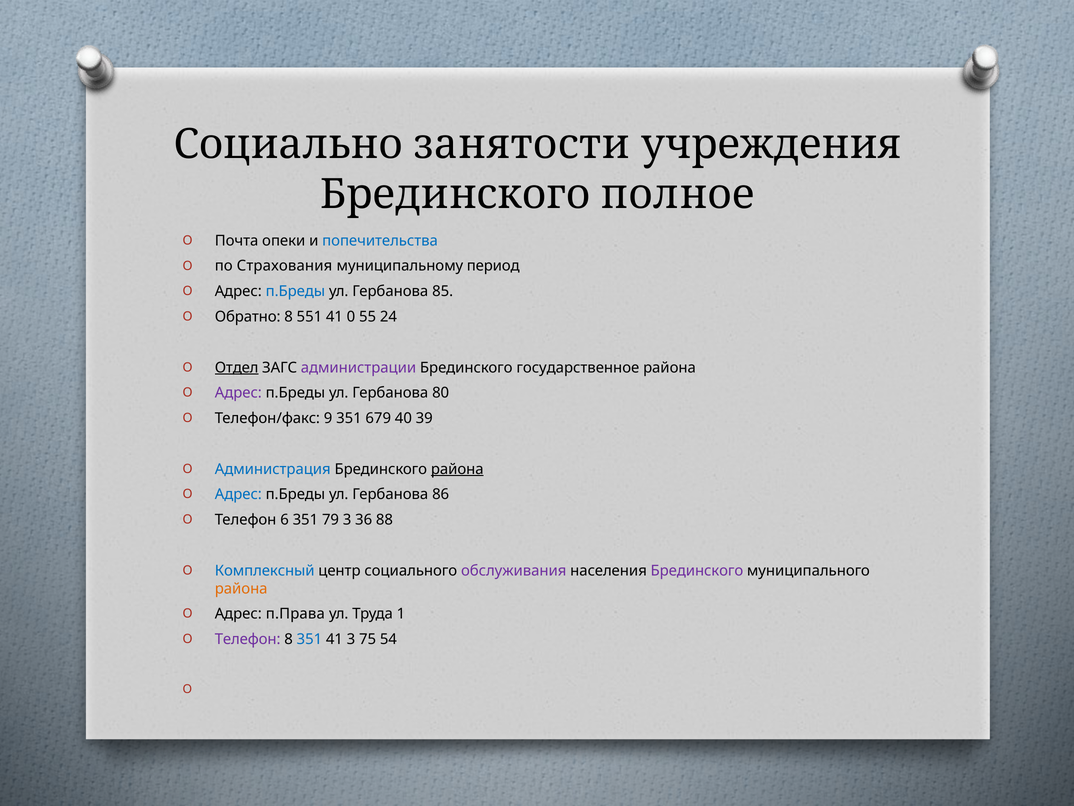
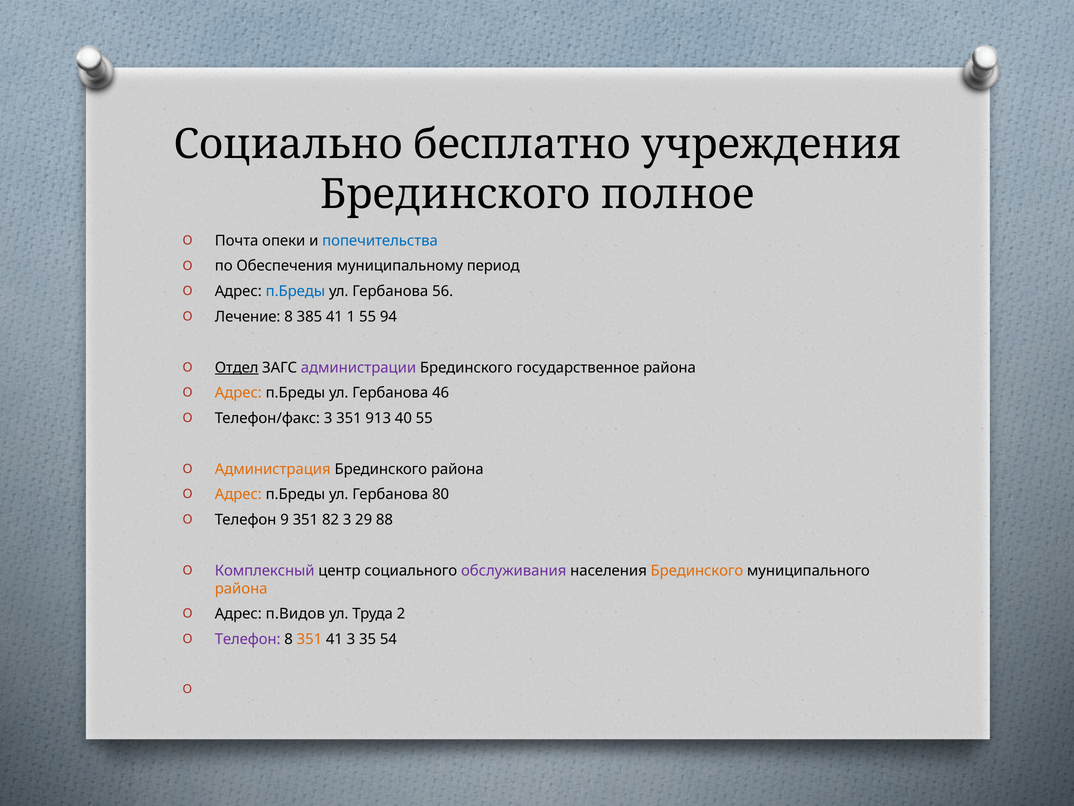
занятости: занятости -> бесплатно (522, 144)
Страхования: Страхования -> Обеспечения (285, 266)
85: 85 -> 56 (443, 291)
Обратно: Обратно -> Лечение (248, 317)
551: 551 -> 385 (309, 317)
0: 0 -> 1 (351, 317)
24: 24 -> 94 (388, 317)
Адрес colour: purple -> orange (238, 393)
80: 80 -> 46 (441, 393)
Телефон/факс 9: 9 -> 3 (328, 418)
679: 679 -> 913 (378, 418)
40 39: 39 -> 55 (424, 418)
Администрация colour: blue -> orange (273, 469)
района underline: present -> none (457, 469)
Адрес colour: blue -> orange (238, 494)
86: 86 -> 80 (441, 494)
6: 6 -> 9 (285, 520)
79: 79 -> 82 (331, 520)
36: 36 -> 29 (364, 520)
Комплексный colour: blue -> purple (265, 570)
Брединского colour: purple -> orange (697, 570)
п.Права: п.Права -> п.Видов (295, 614)
1: 1 -> 2 (401, 614)
351 colour: blue -> orange (309, 639)
75: 75 -> 35 (368, 639)
